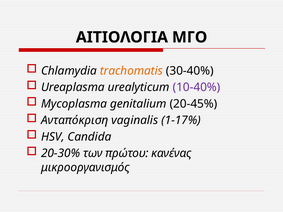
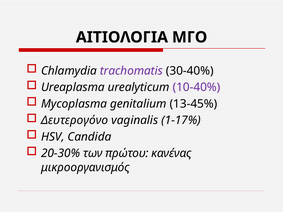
trachomatis colour: orange -> purple (131, 71)
20-45%: 20-45% -> 13-45% (193, 104)
Ανταπόκριση: Ανταπόκριση -> Δευτερογόνο (75, 120)
